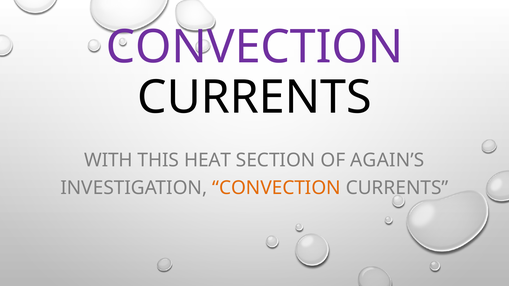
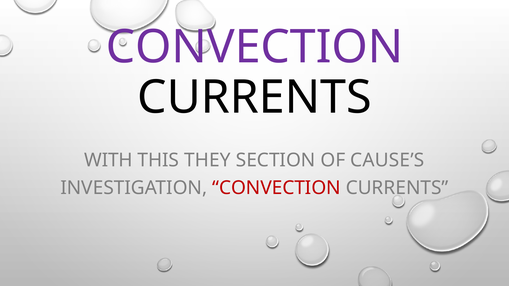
HEAT: HEAT -> THEY (207, 160)
AGAIN’S: AGAIN’S -> CAUSE’S (387, 160)
CONVECTION colour: orange -> red (276, 188)
